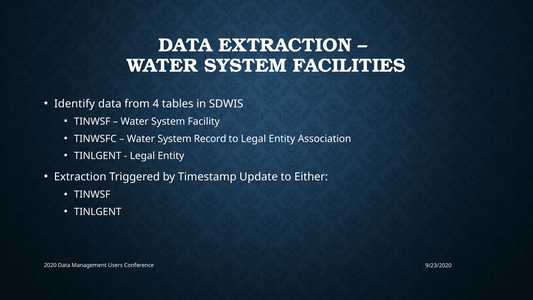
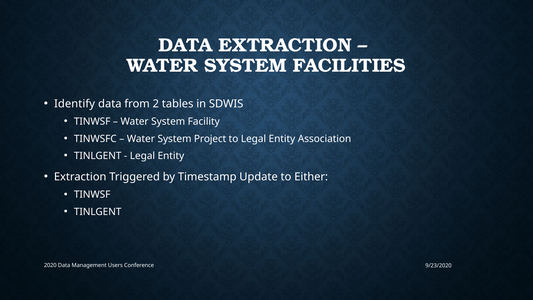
4: 4 -> 2 (156, 104)
Record: Record -> Project (210, 139)
